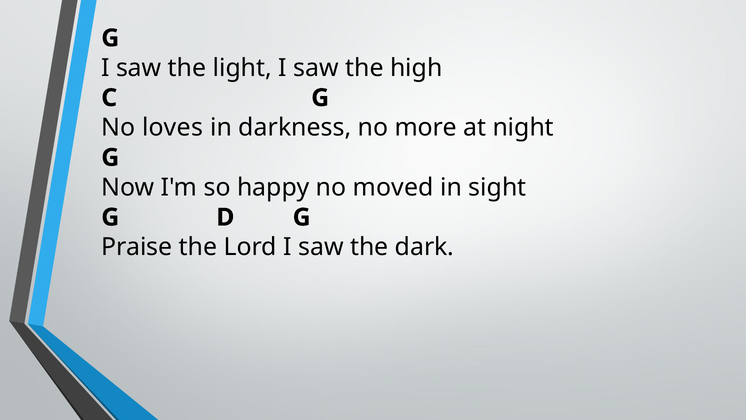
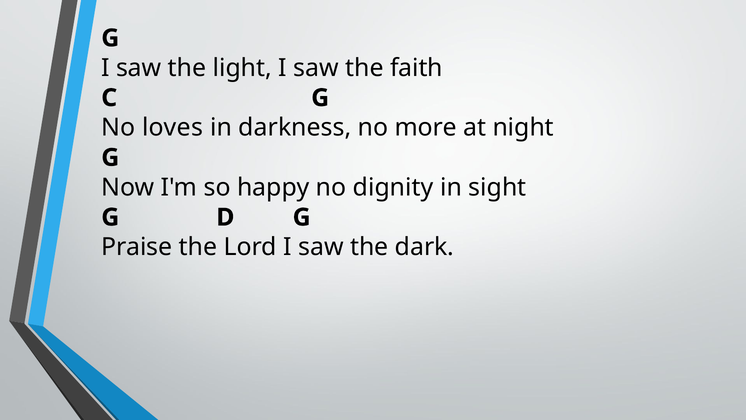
high: high -> faith (416, 68)
moved: moved -> dignity (393, 187)
